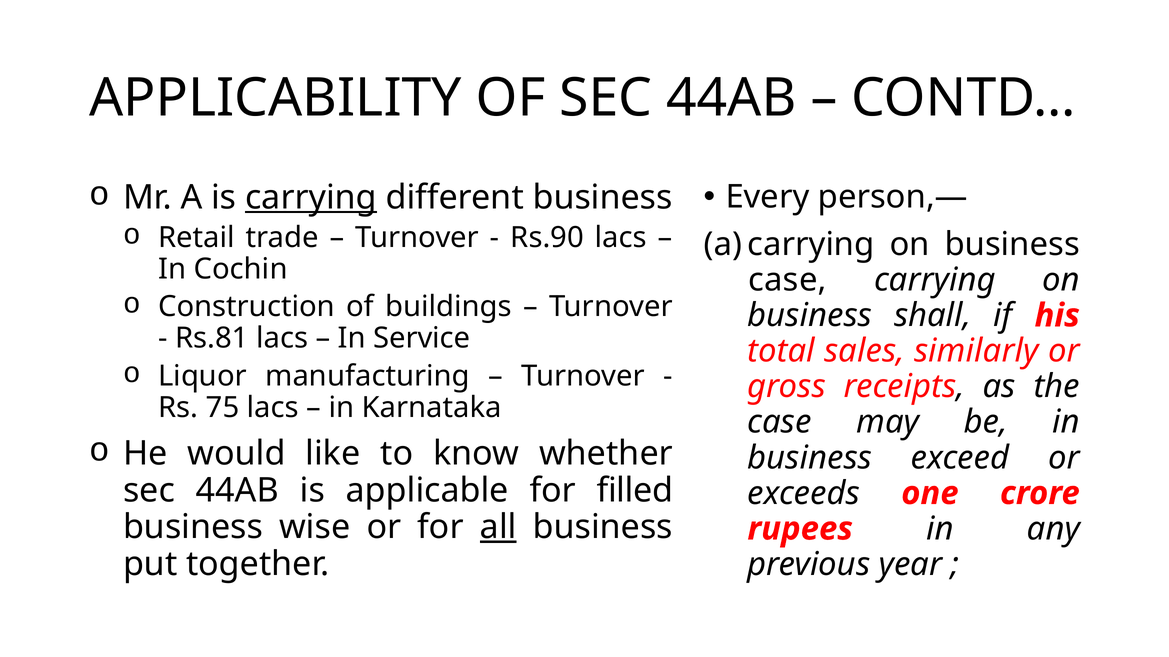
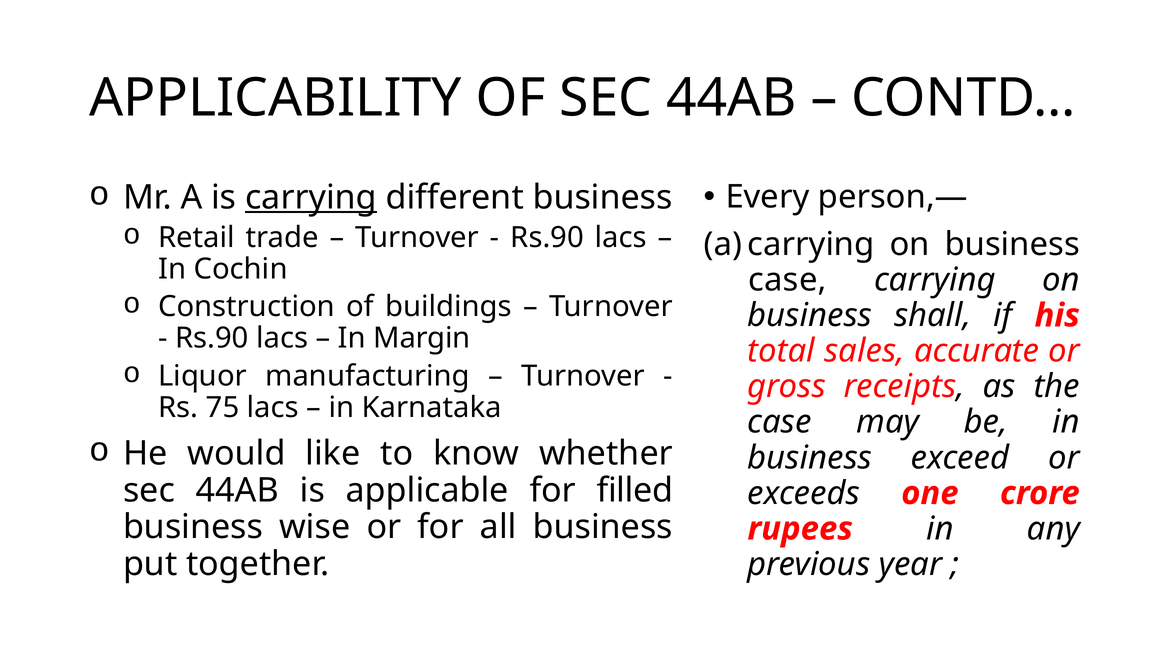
Rs.81: Rs.81 -> Rs.90 (212, 339)
Service: Service -> Margin (422, 339)
similarly: similarly -> accurate (977, 351)
all underline: present -> none (498, 528)
